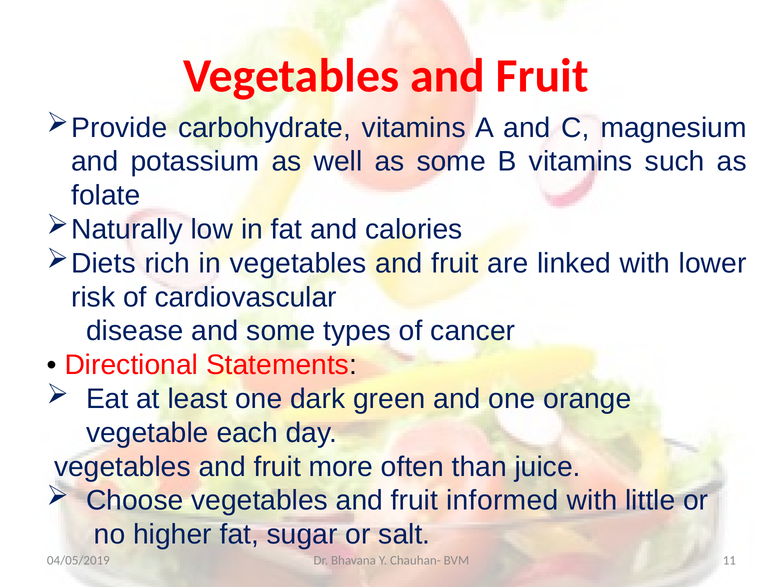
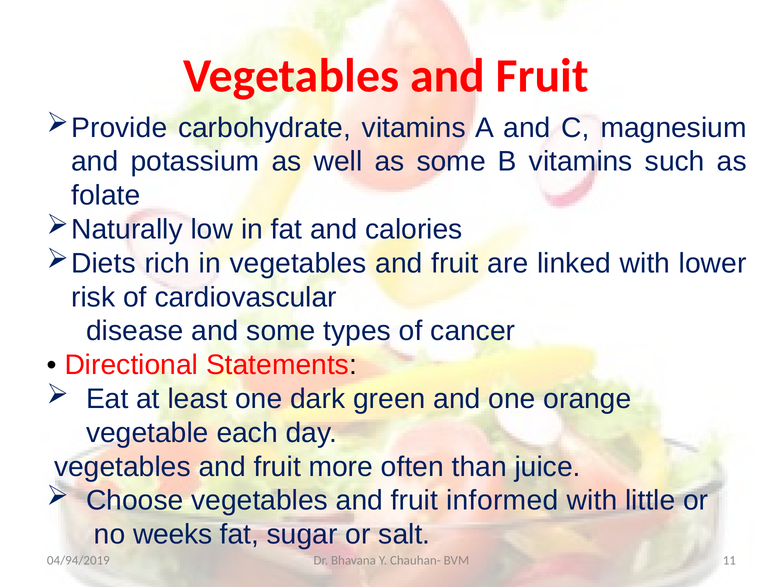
higher: higher -> weeks (173, 535)
04/05/2019: 04/05/2019 -> 04/94/2019 (78, 561)
